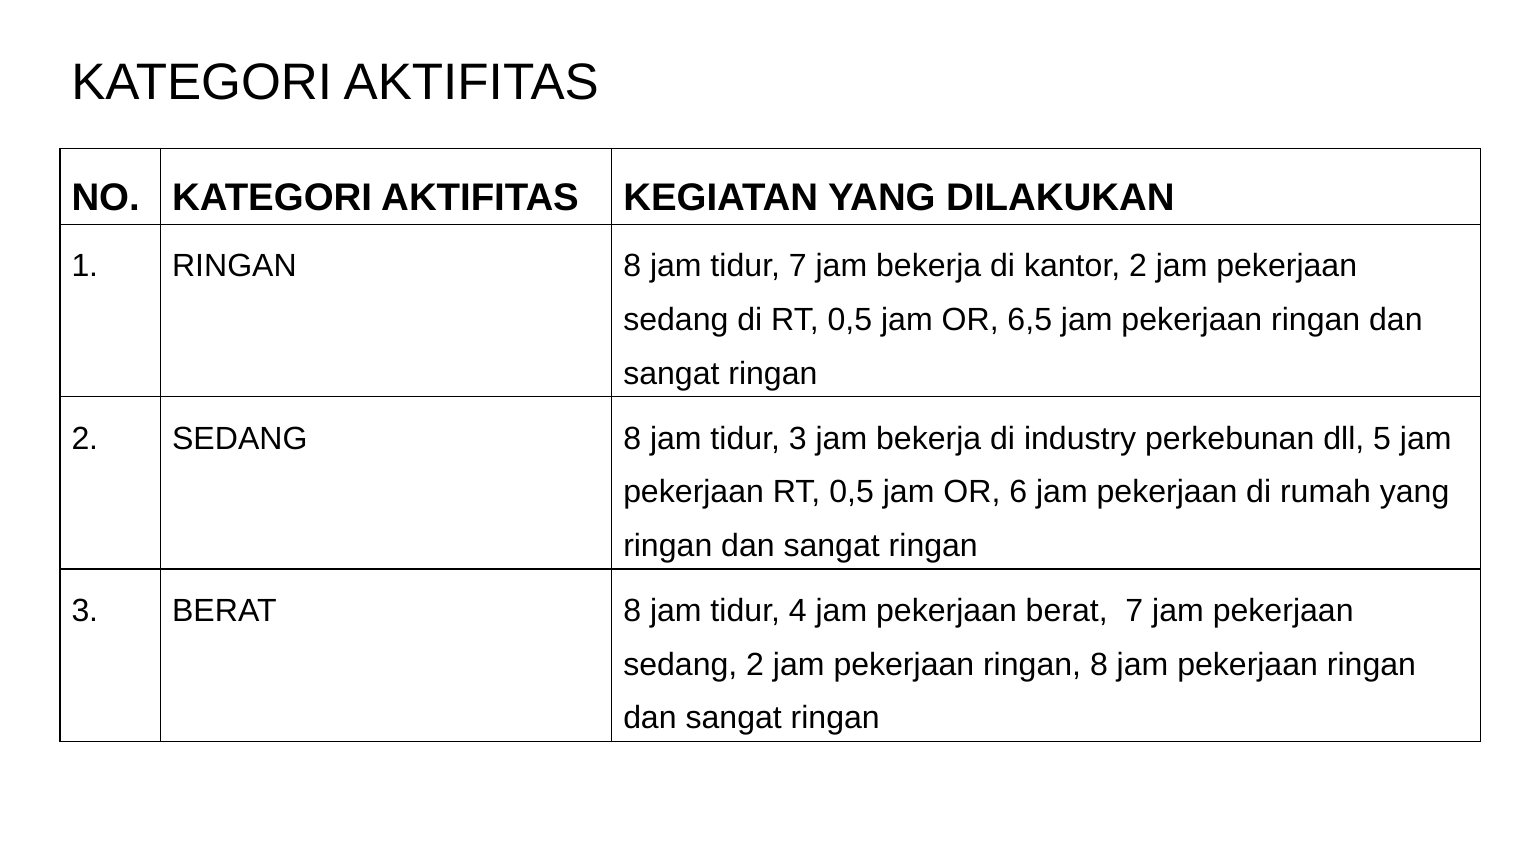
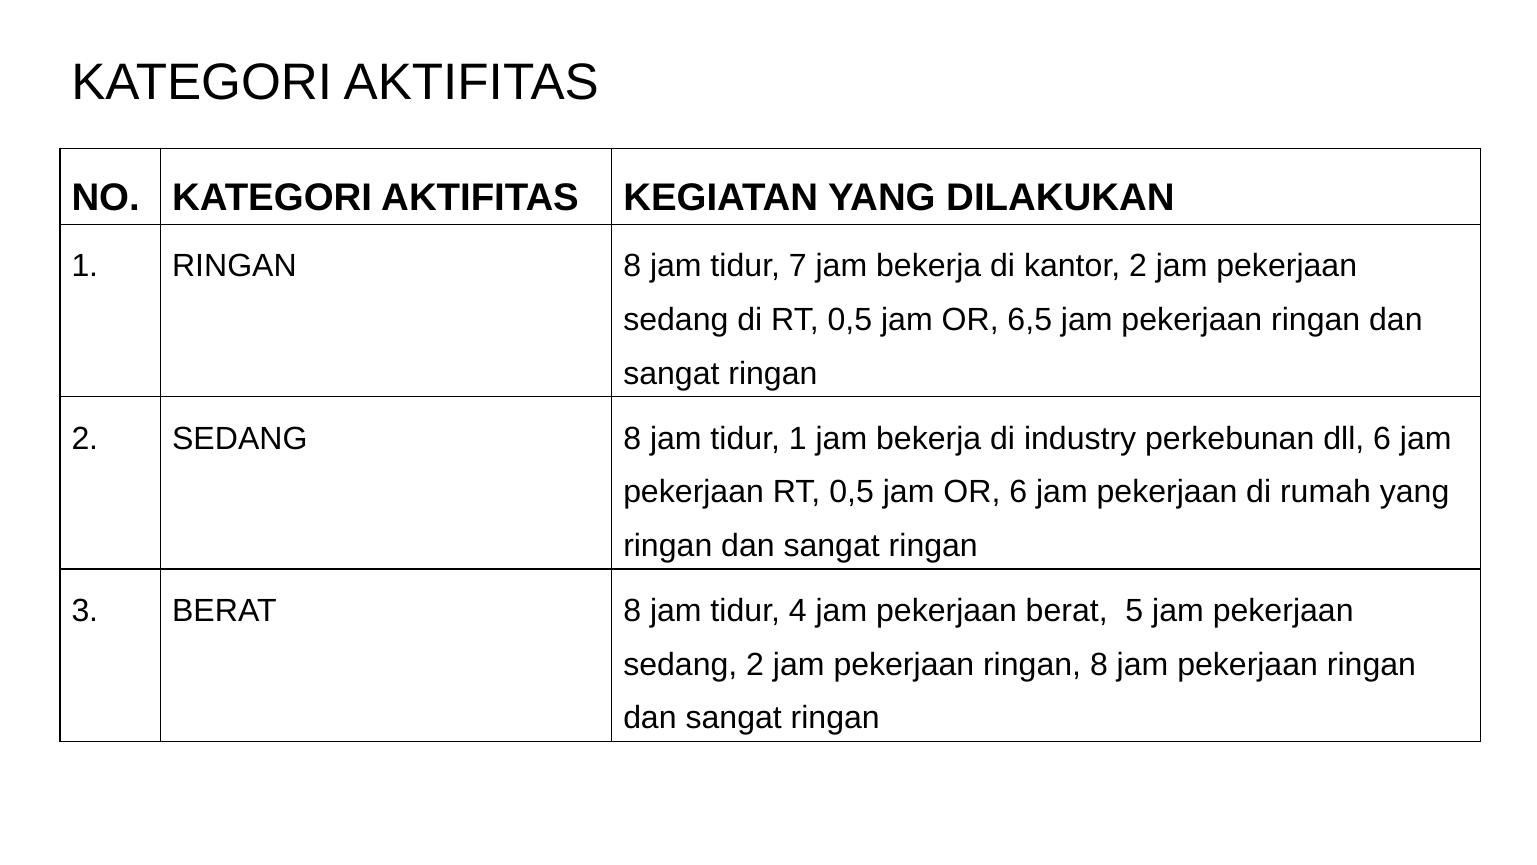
tidur 3: 3 -> 1 (798, 438)
dll 5: 5 -> 6 (1382, 438)
berat 7: 7 -> 5 (1134, 611)
